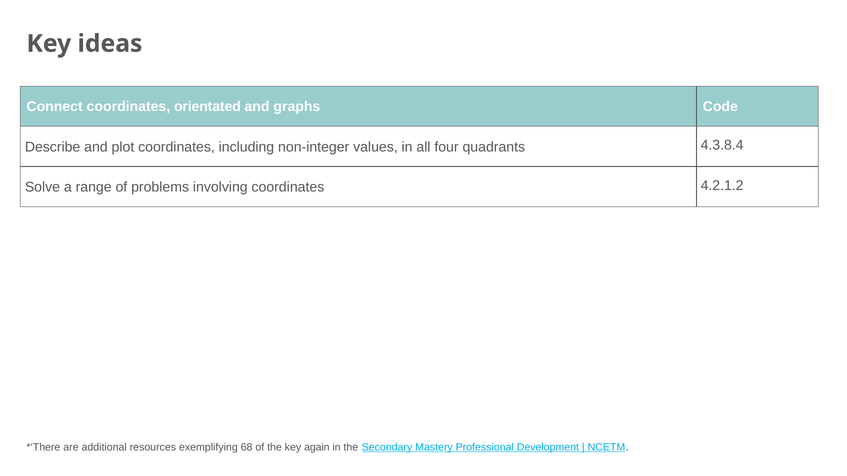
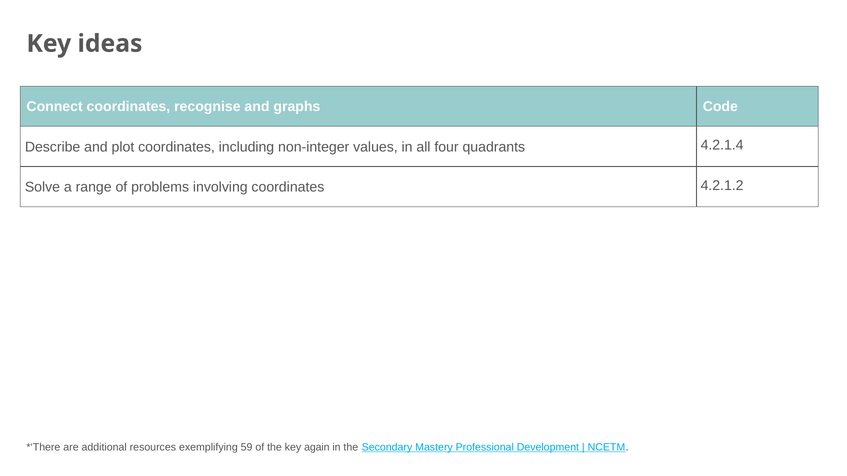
orientated: orientated -> recognise (207, 107)
4.3.8.4: 4.3.8.4 -> 4.2.1.4 (722, 145)
68: 68 -> 59 (247, 448)
